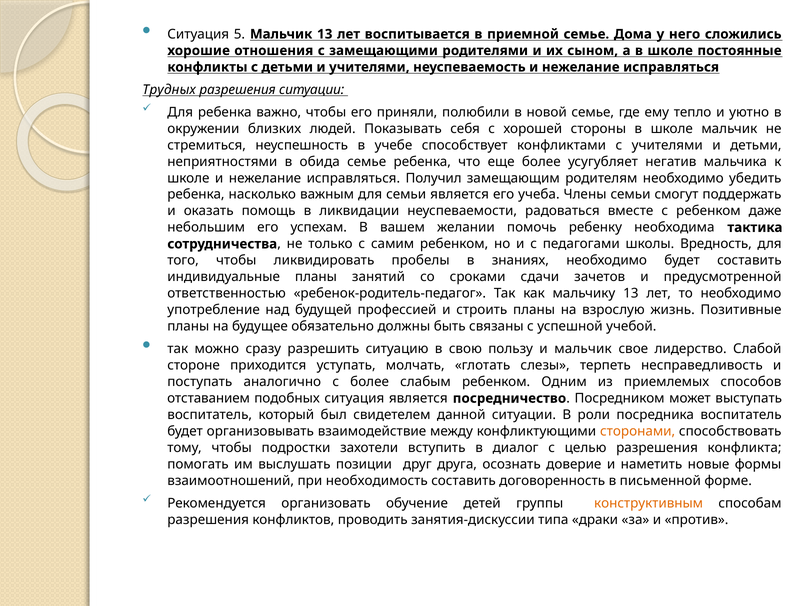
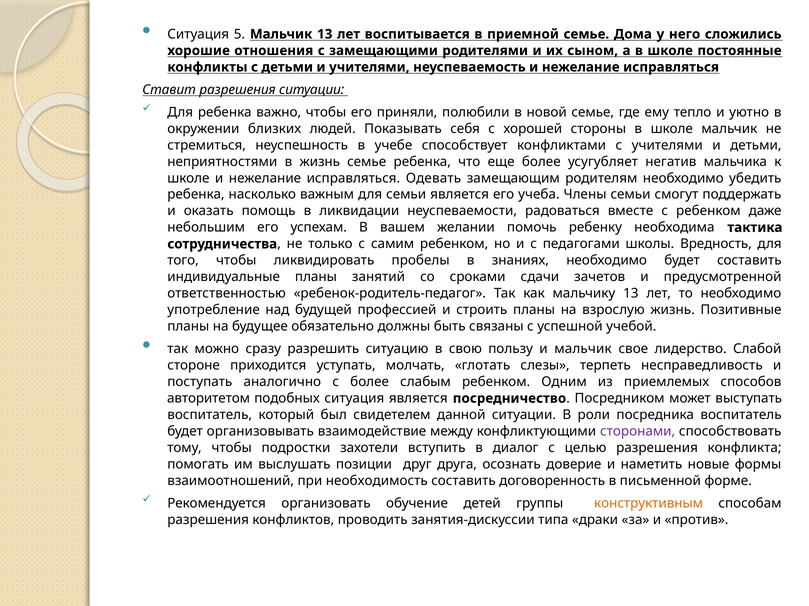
Трудных: Трудных -> Ставит (169, 90)
в обида: обида -> жизнь (320, 162)
Получил: Получил -> Одевать (433, 178)
отставанием: отставанием -> авторитетом (209, 399)
сторонами colour: orange -> purple (638, 432)
